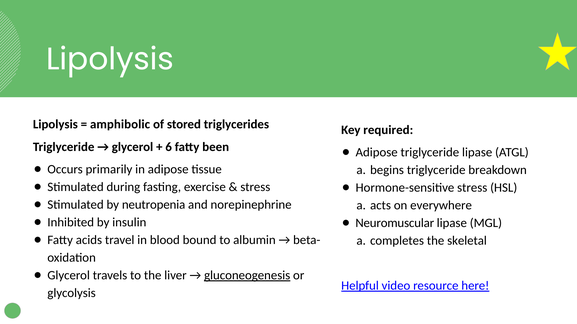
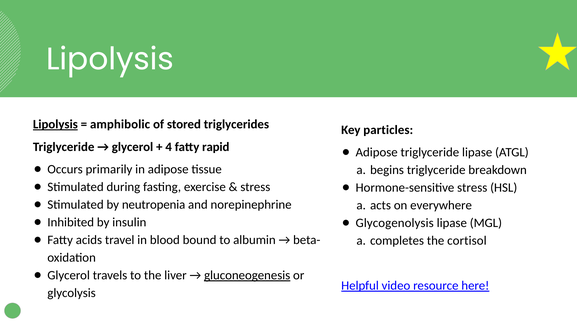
Lipolysis underline: none -> present (55, 125)
required: required -> particles (388, 130)
6: 6 -> 4 (169, 147)
been: been -> rapid (216, 147)
Neuromuscular: Neuromuscular -> Glycogenolysis (395, 223)
skeletal: skeletal -> cortisol (467, 241)
